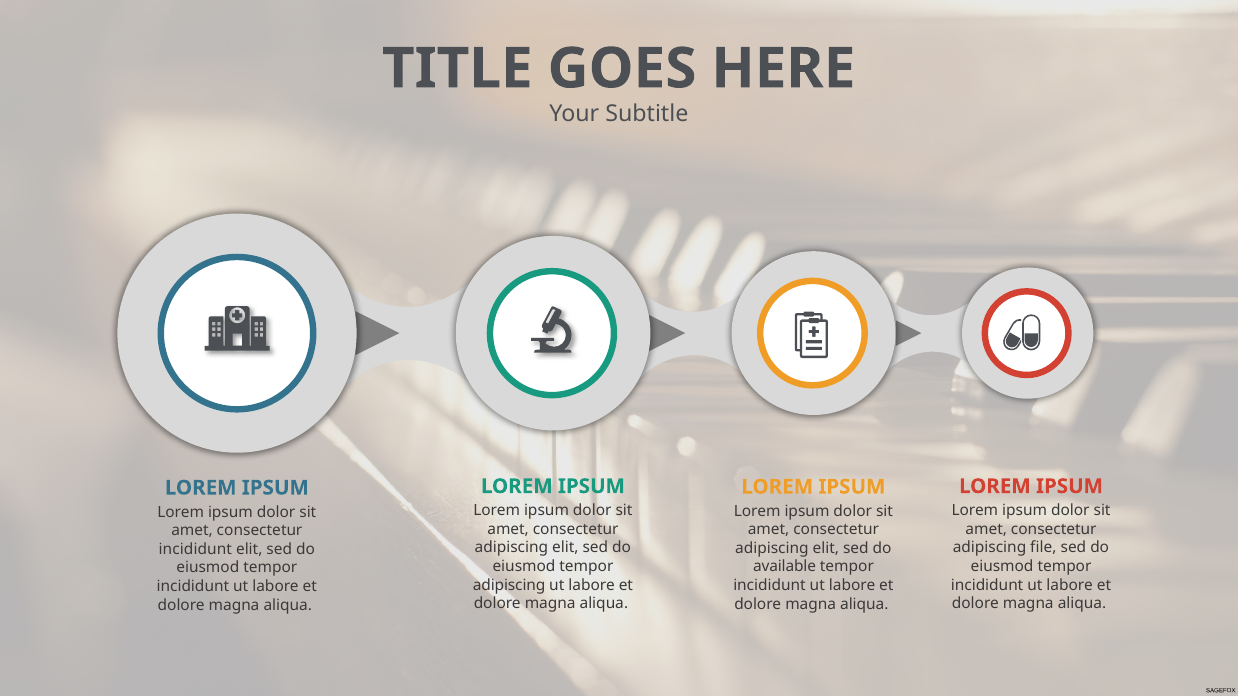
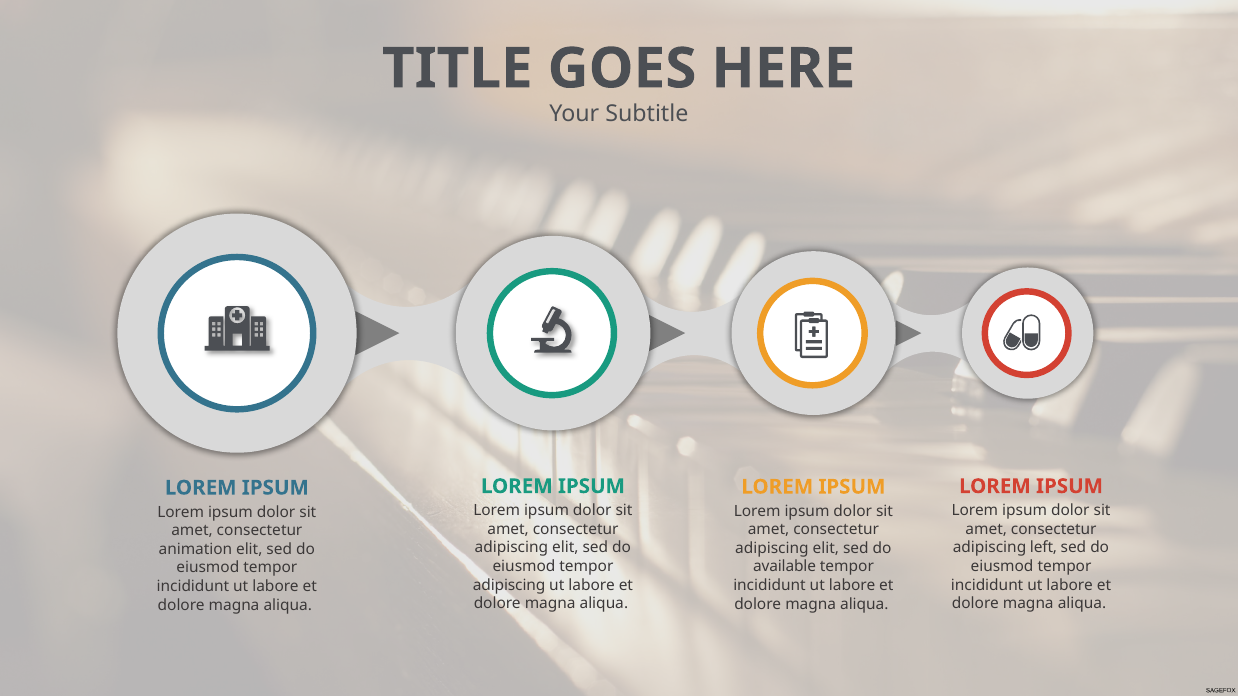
file: file -> left (1044, 548)
incididunt: incididunt -> animation (195, 550)
